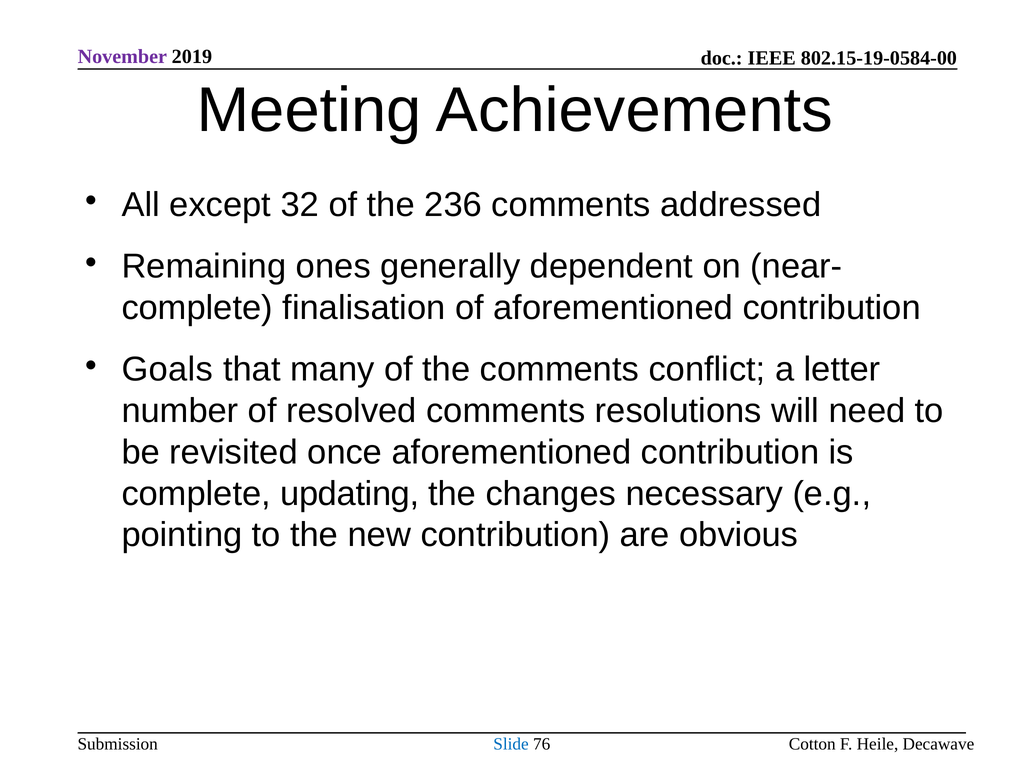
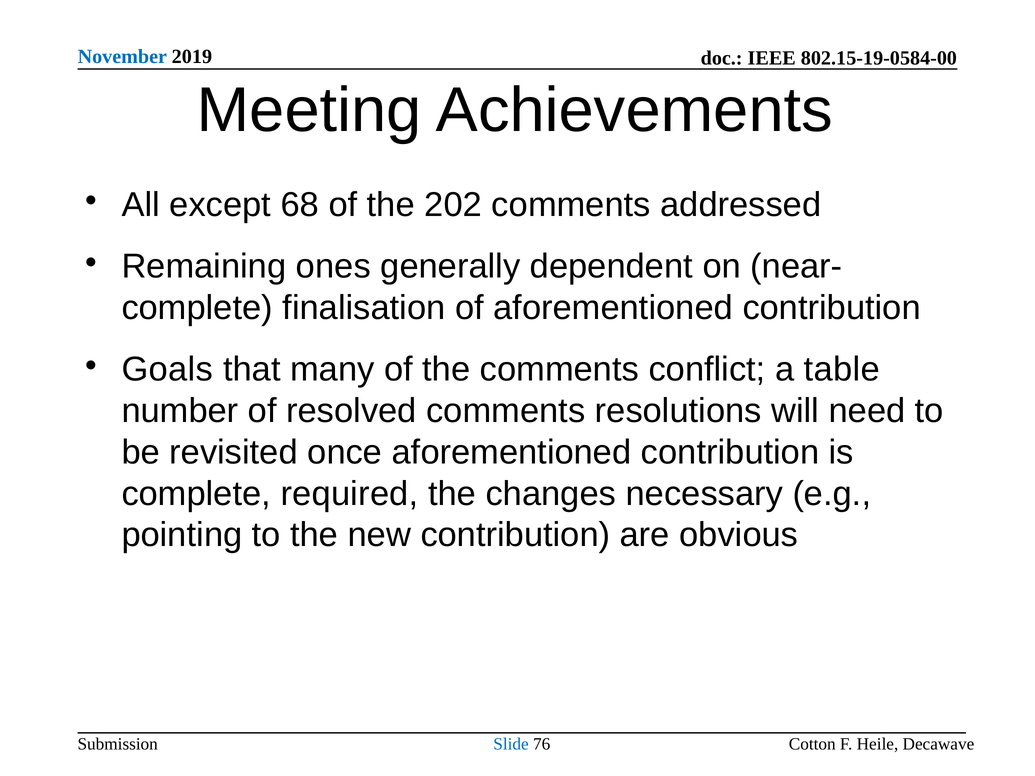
November colour: purple -> blue (122, 56)
32: 32 -> 68 (300, 205)
236: 236 -> 202 (453, 205)
letter: letter -> table (842, 370)
updating: updating -> required (349, 494)
